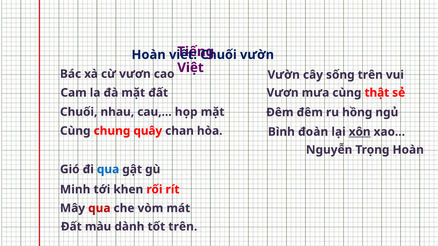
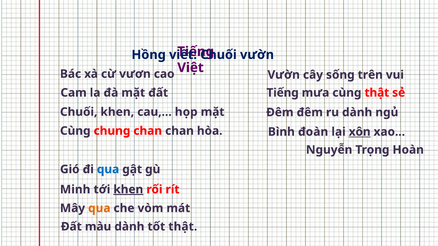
Hoàn: Hoàn -> Hồng (149, 55)
Vươn: Vươn -> Tiếng (283, 93)
Chuối nhau: nhau -> khen (117, 112)
ru hồng: hồng -> dành (357, 112)
chung quây: quây -> chan (148, 131)
khen underline: none -> present (128, 190)
qua colour: red -> orange (99, 208)
tốt trên: trên -> thật (183, 227)
